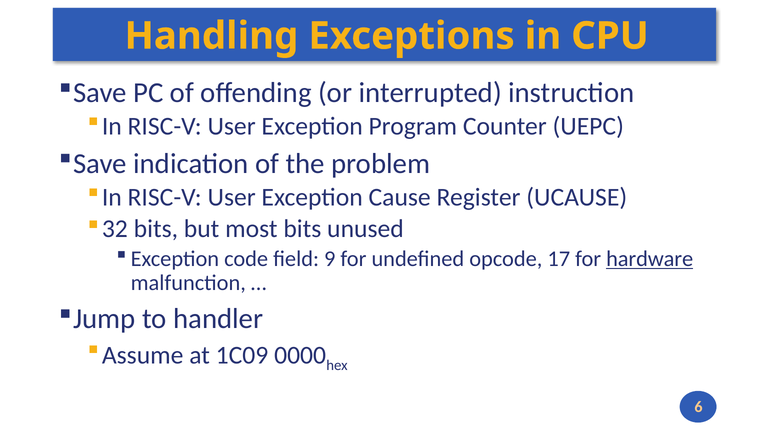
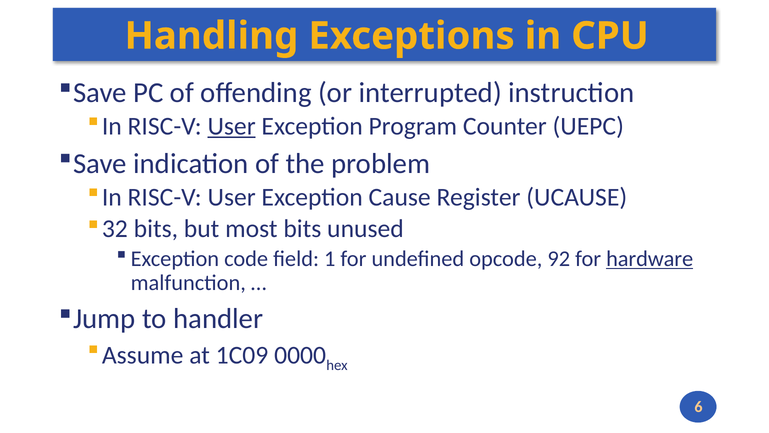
User underline: none -> present (232, 126)
9: 9 -> 1 (330, 259)
17: 17 -> 92 (559, 259)
